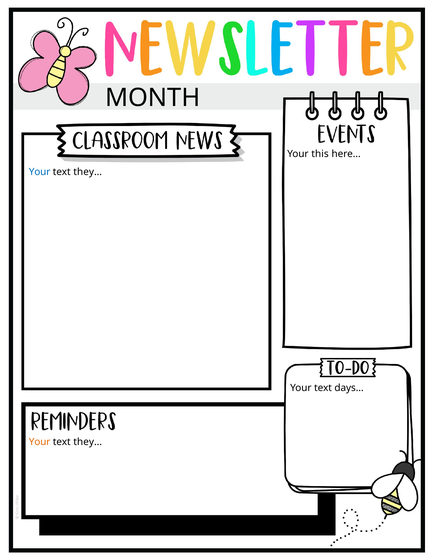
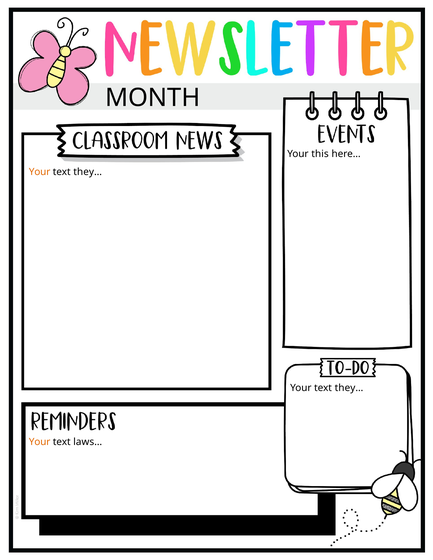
Your colour: blue -> orange (40, 172)
days…: days… -> they… (349, 388)
they…: they… -> laws… (88, 442)
